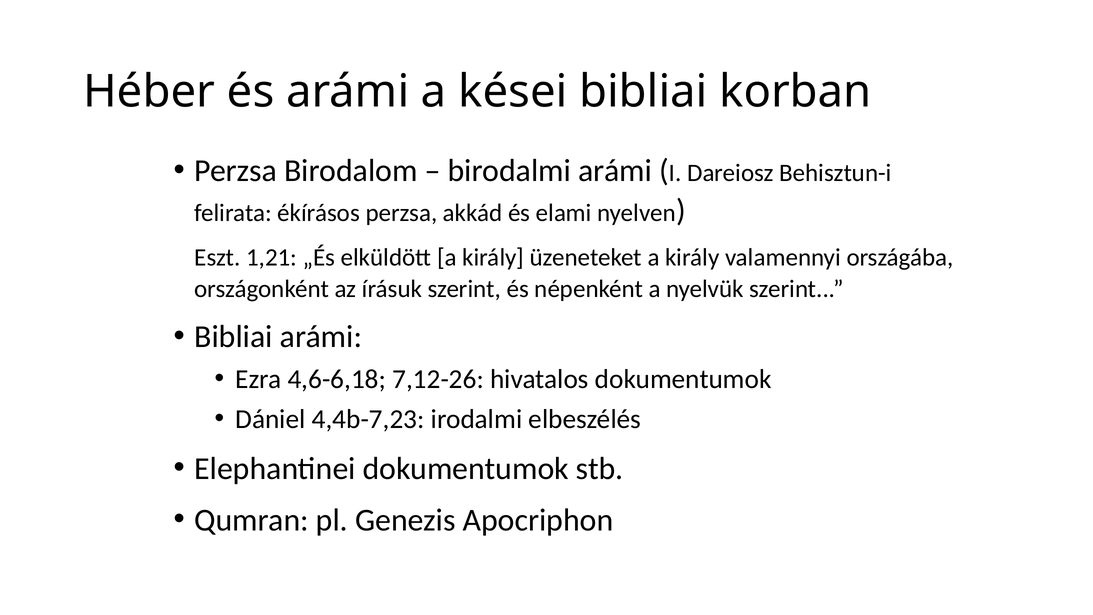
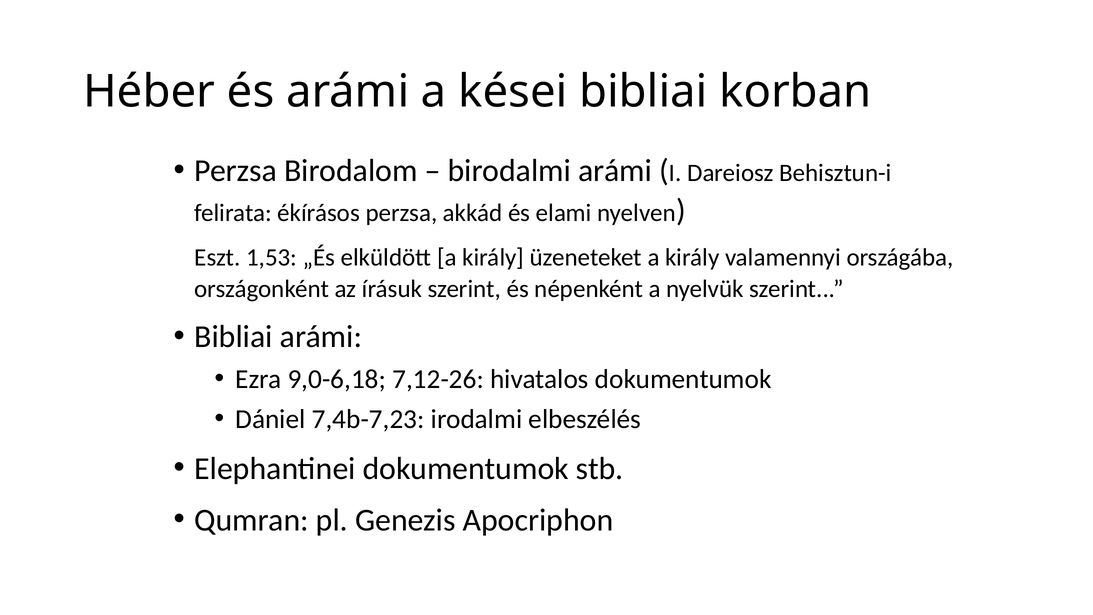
1,21: 1,21 -> 1,53 (272, 257)
4,6-6,18: 4,6-6,18 -> 9,0-6,18 (337, 379)
4,4b-7,23: 4,4b-7,23 -> 7,4b-7,23 (368, 419)
